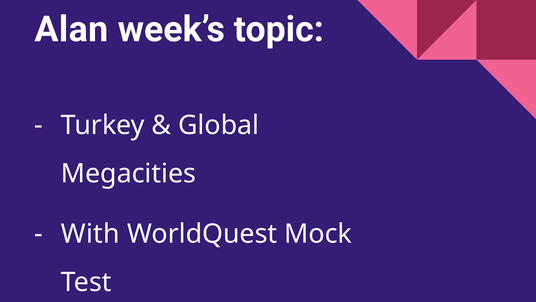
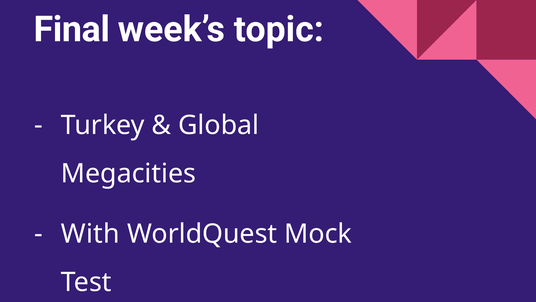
Alan: Alan -> Final (72, 29)
